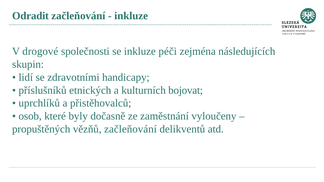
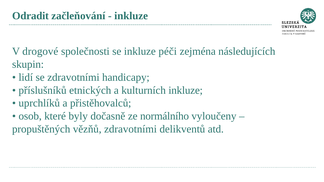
kulturních bojovat: bojovat -> inkluze (186, 90)
zaměstnání: zaměstnání -> normálního (165, 116)
vězňů začleňování: začleňování -> zdravotními (130, 129)
